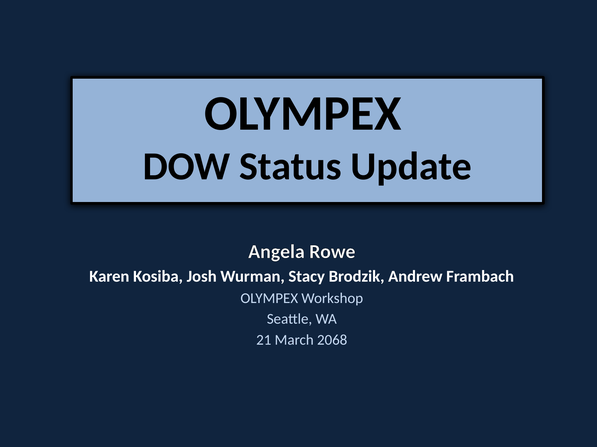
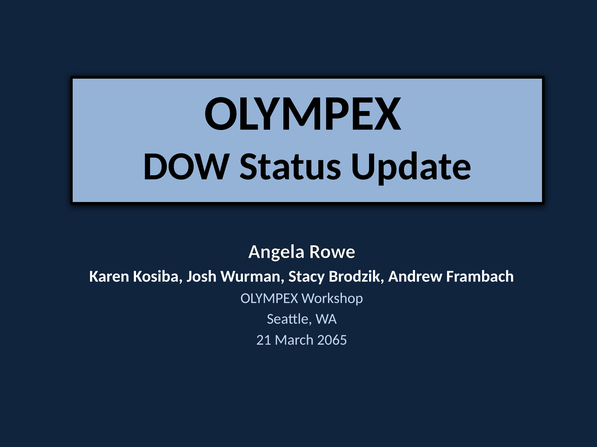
2068: 2068 -> 2065 (332, 340)
